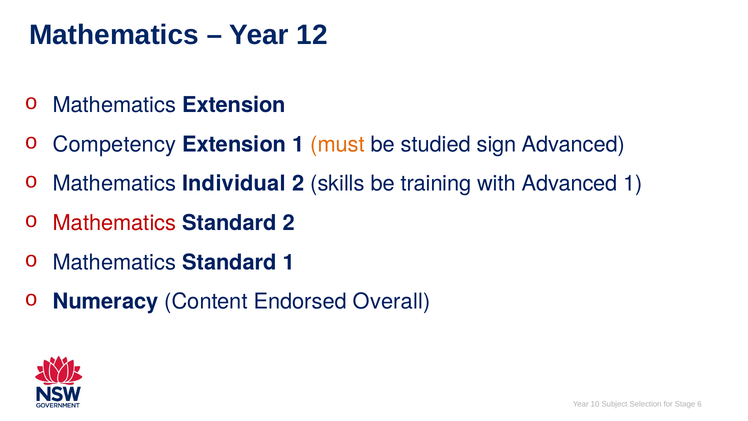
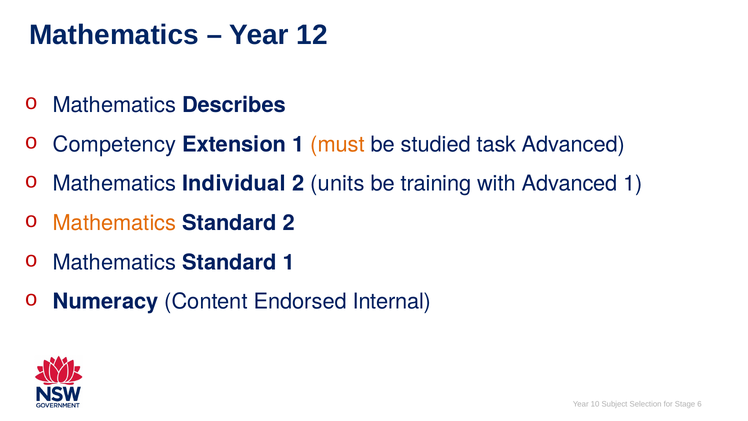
Mathematics Extension: Extension -> Describes (234, 105)
sign: sign -> task (497, 144)
skills: skills -> units (337, 184)
Mathematics colour: red -> orange (114, 223)
Overall: Overall -> Internal (392, 301)
